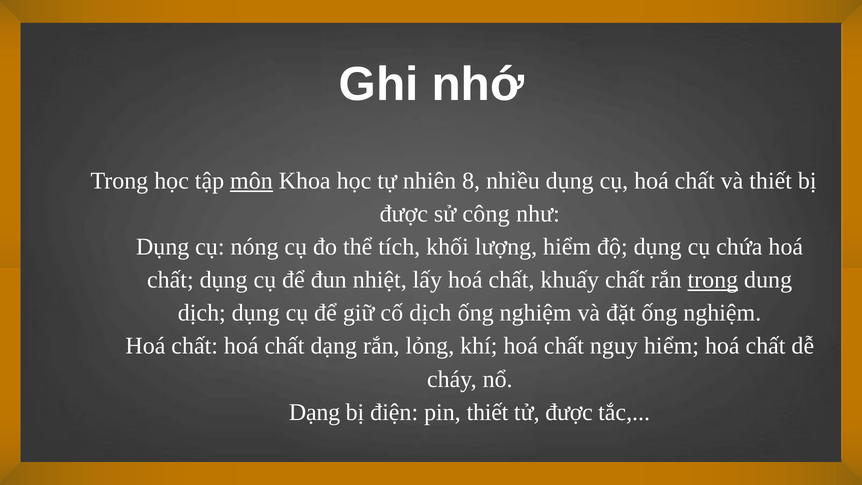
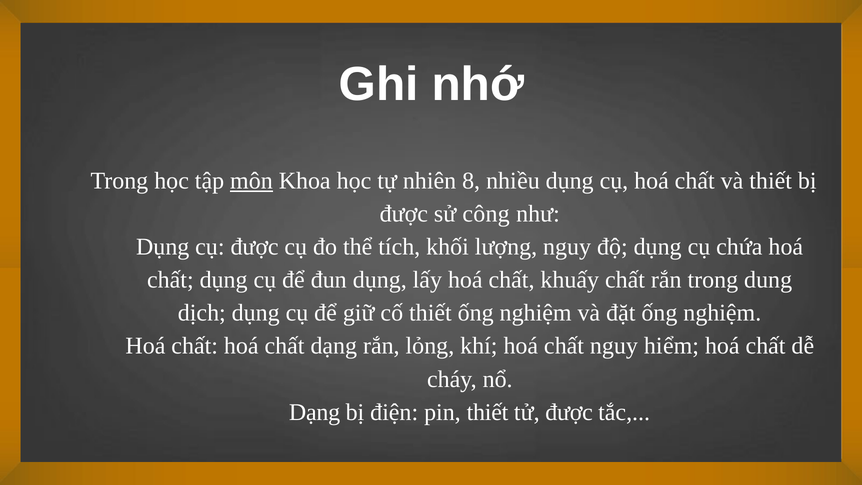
cụ nóng: nóng -> được (255, 247)
lượng hiểm: hiểm -> nguy (567, 247)
đun nhiệt: nhiệt -> dụng (380, 280)
trong underline: present -> none (713, 280)
cố dịch: dịch -> thiết (430, 313)
